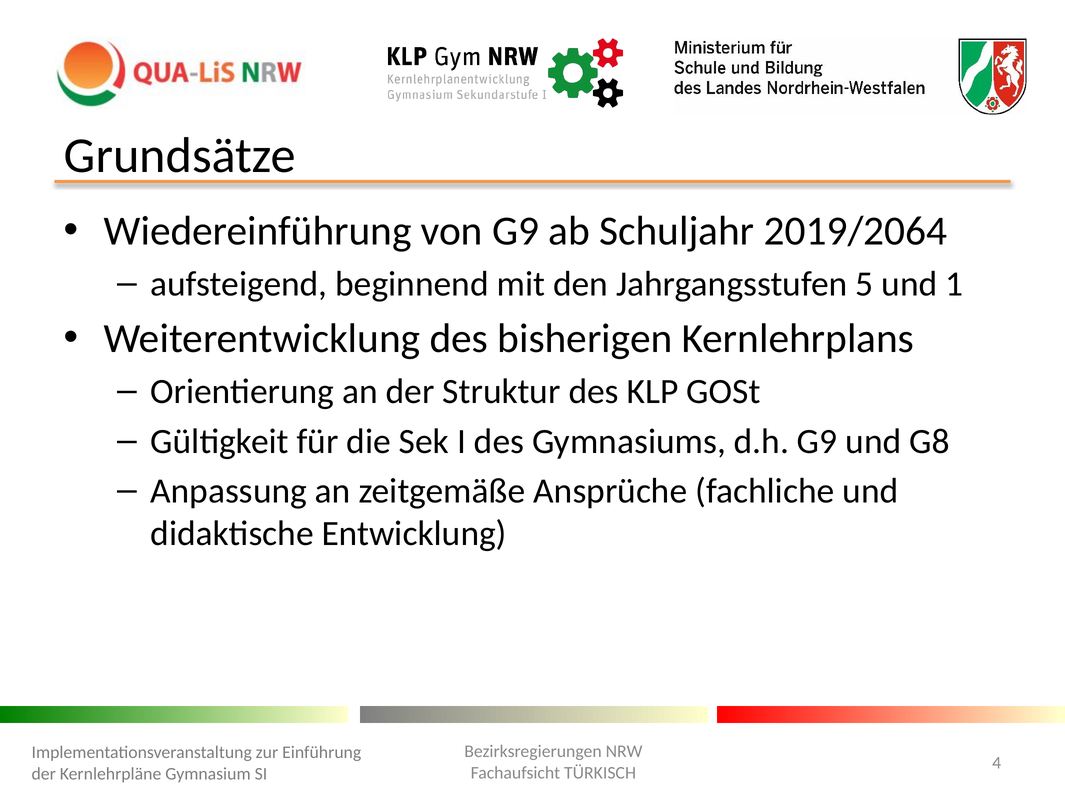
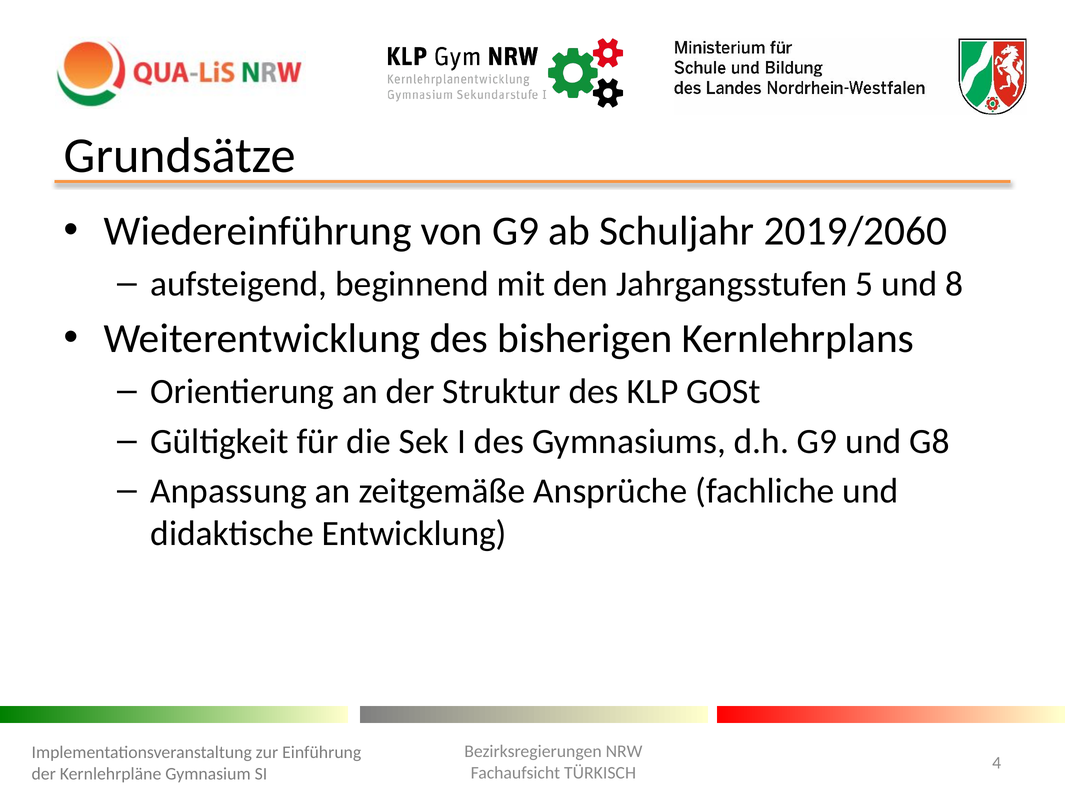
2019/2064: 2019/2064 -> 2019/2060 (856, 231)
1: 1 -> 8 (954, 284)
